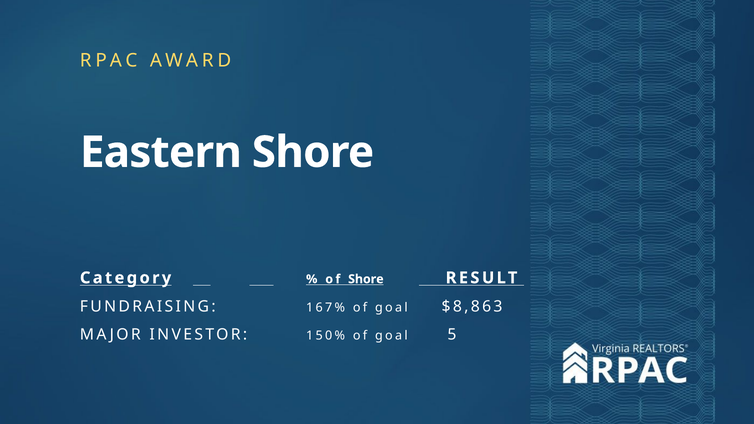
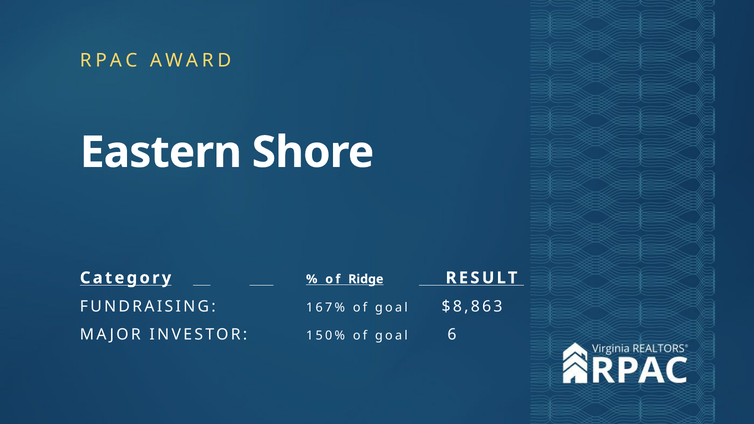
of Shore: Shore -> Ridge (366, 279)
5: 5 -> 6 (452, 335)
